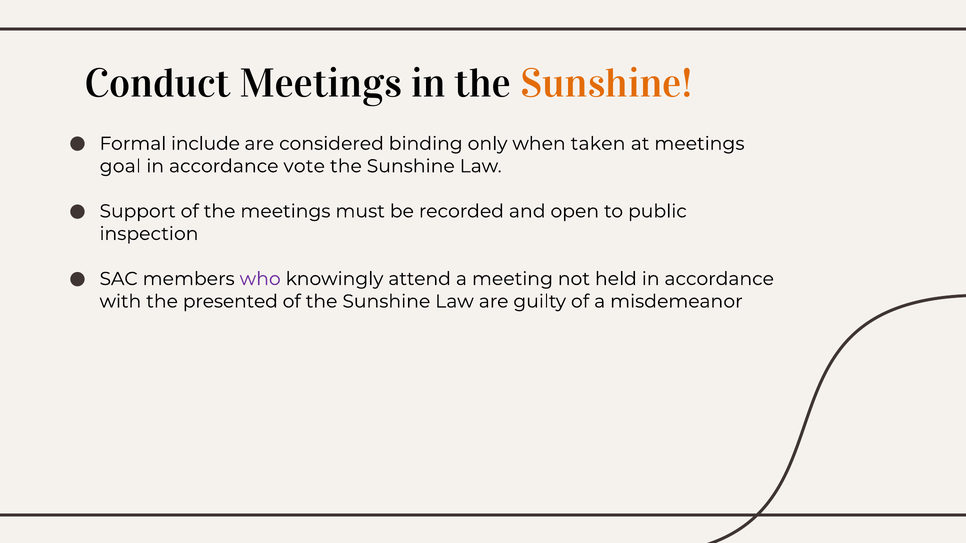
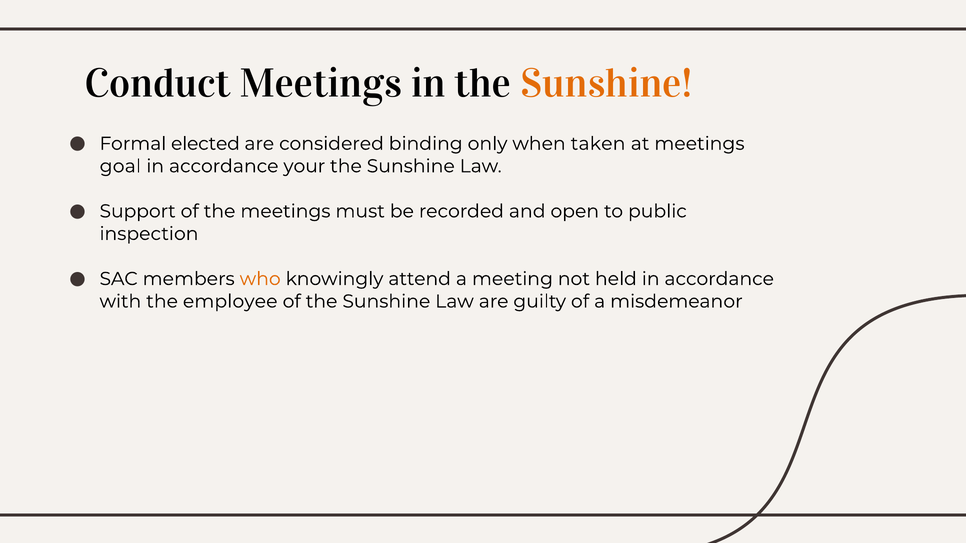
include: include -> elected (205, 144)
vote: vote -> your (304, 166)
who colour: purple -> orange (260, 279)
presented: presented -> employee (230, 302)
